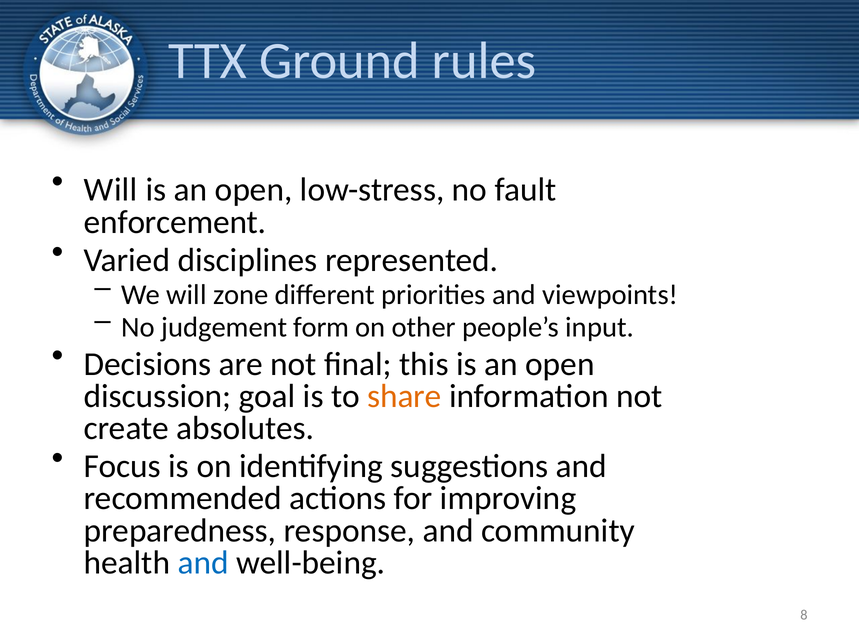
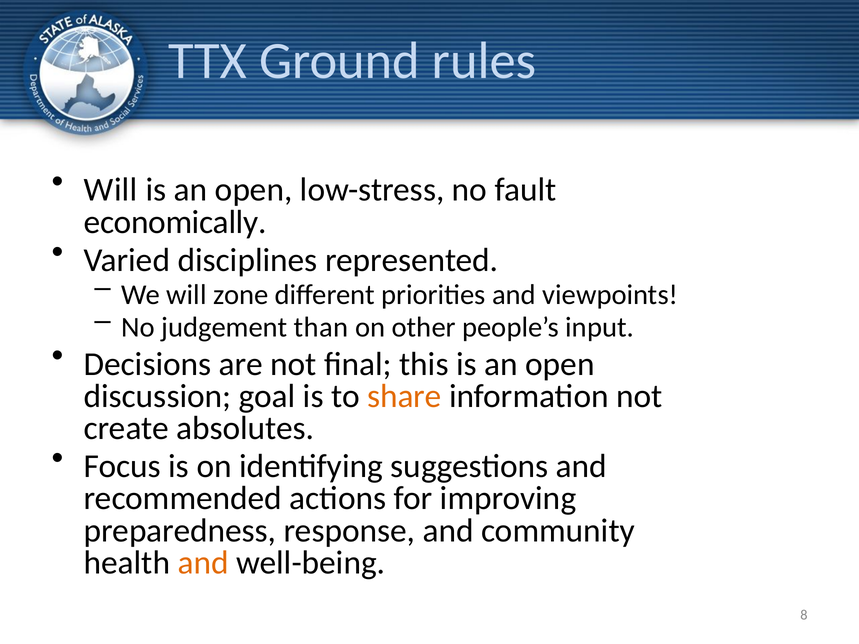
enforcement: enforcement -> economically (175, 222)
form: form -> than (321, 328)
and colour: blue -> orange (203, 563)
